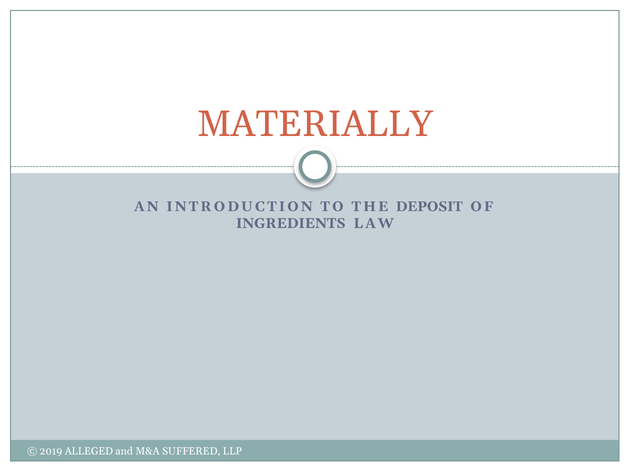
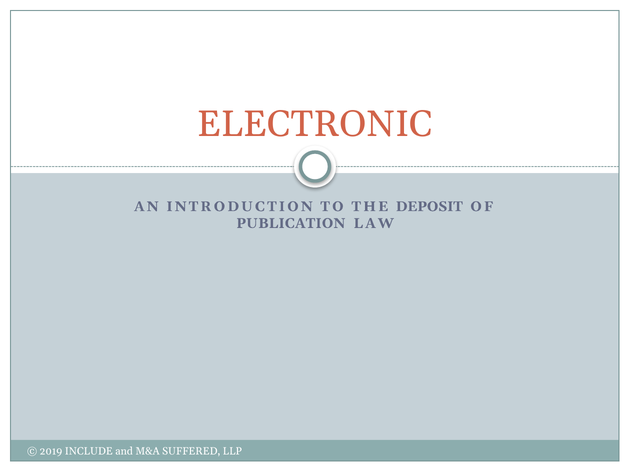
MATERIALLY: MATERIALLY -> ELECTRONIC (315, 124)
INGREDIENTS: INGREDIENTS -> PUBLICATION (291, 224)
ALLEGED: ALLEGED -> INCLUDE (89, 452)
